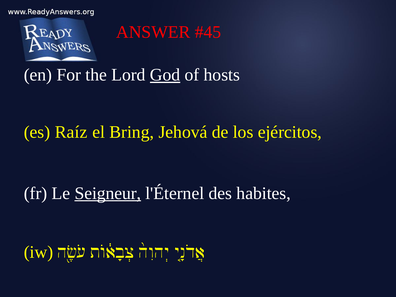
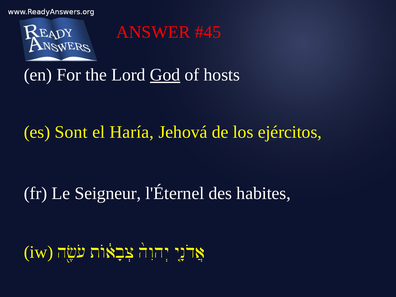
Raíz: Raíz -> Sont (71, 132)
Bring: Bring -> Haría (132, 132)
Seigneur underline: present -> none (108, 193)
